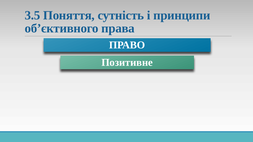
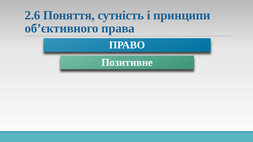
3.5: 3.5 -> 2.6 (32, 15)
